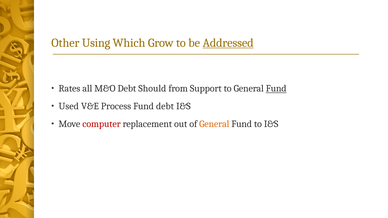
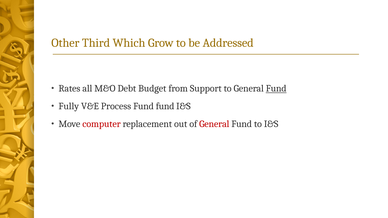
Using: Using -> Third (96, 43)
Addressed underline: present -> none (228, 43)
Should: Should -> Budget (152, 89)
Used: Used -> Fully (69, 106)
Fund debt: debt -> fund (165, 106)
General colour: orange -> red (214, 124)
